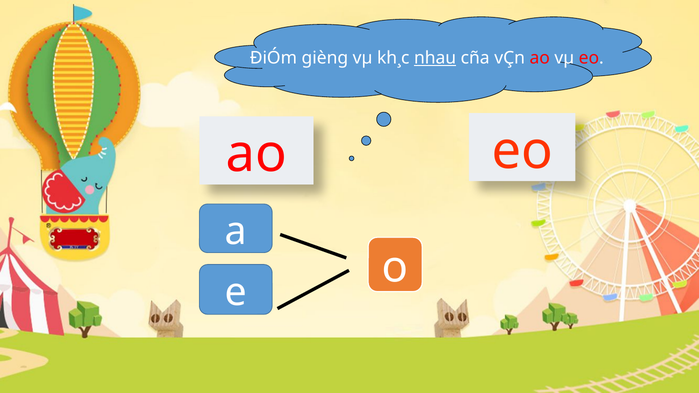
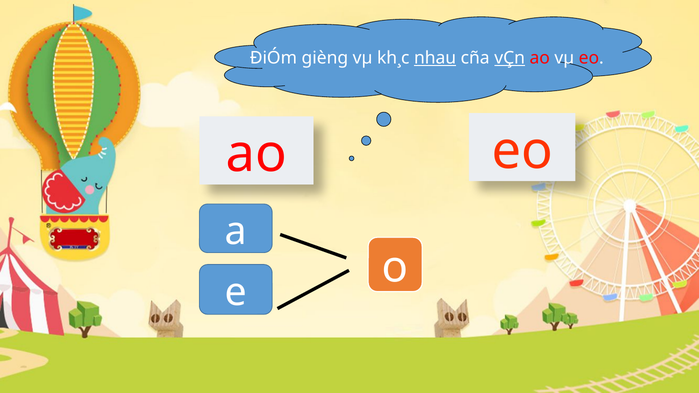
vÇn underline: none -> present (510, 58)
